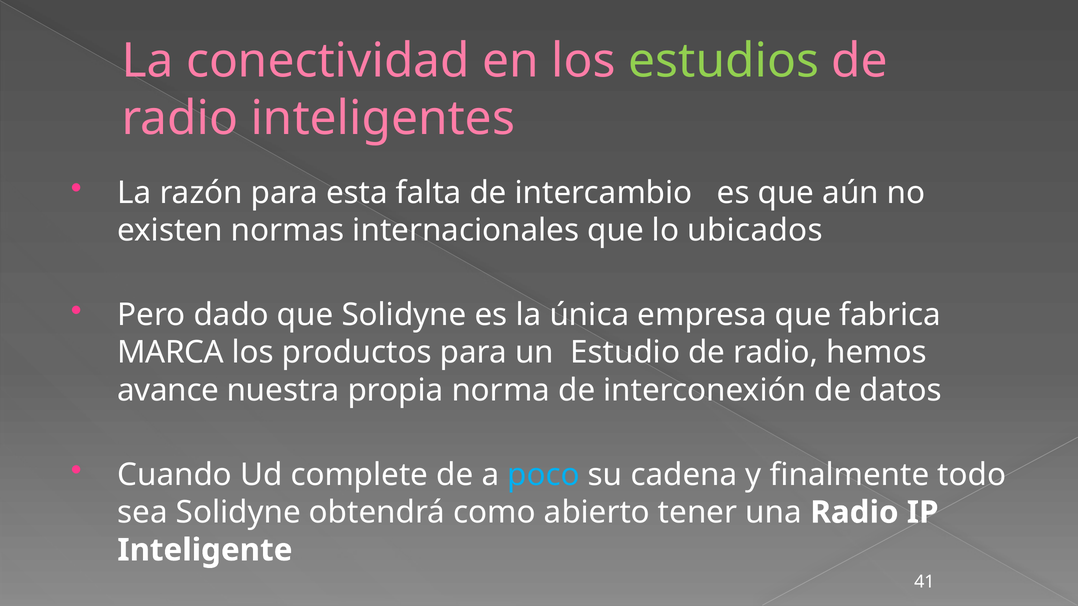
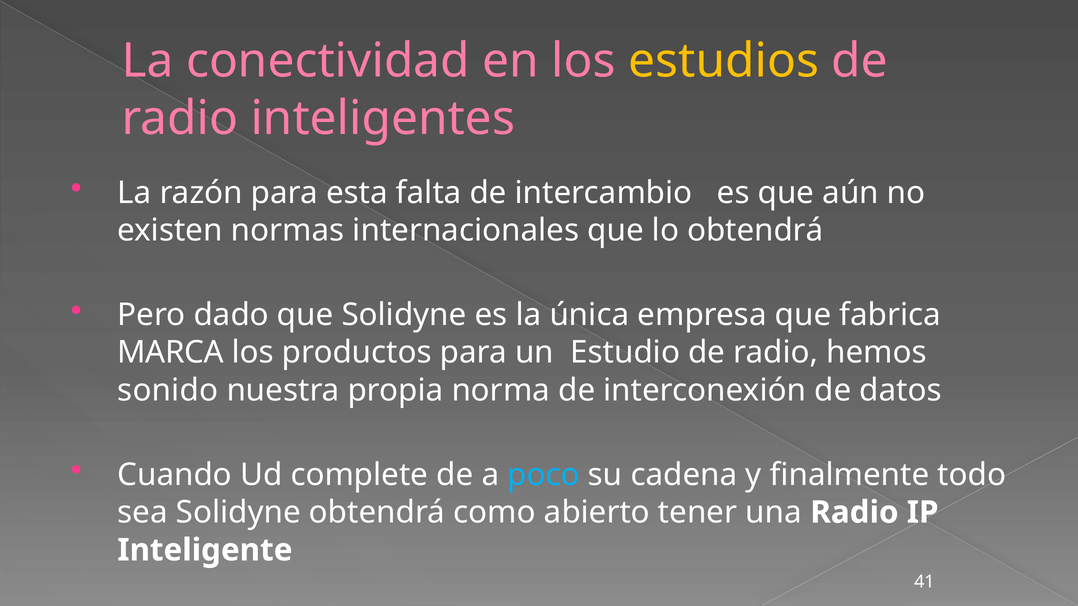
estudios colour: light green -> yellow (724, 61)
lo ubicados: ubicados -> obtendrá (755, 231)
avance: avance -> sonido (168, 391)
